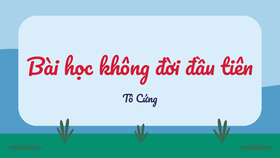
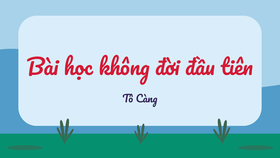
Cứng: Cứng -> Càng (147, 99)
